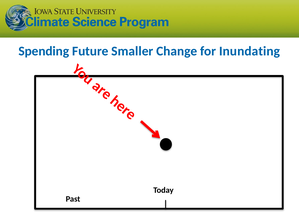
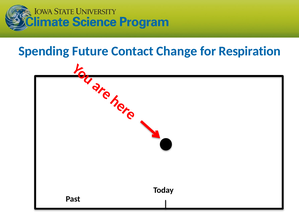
Smaller: Smaller -> Contact (132, 51)
Inundating: Inundating -> Respiration (250, 51)
